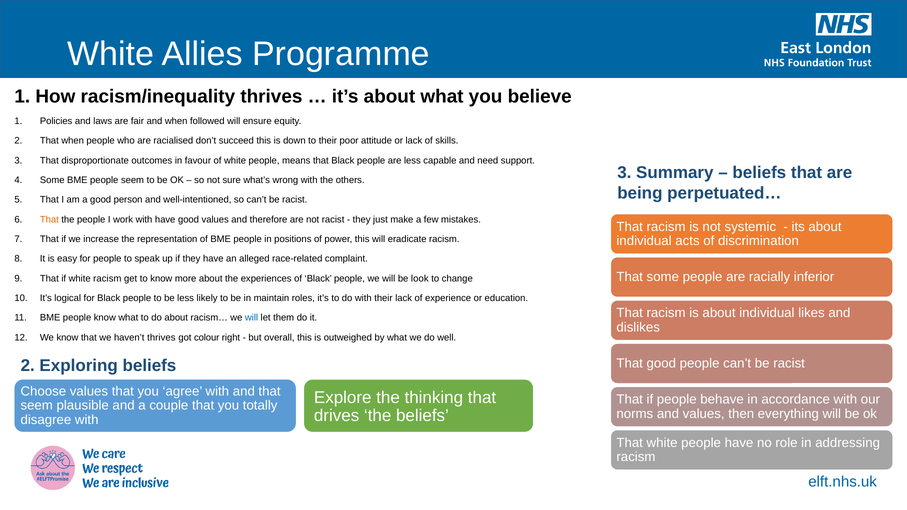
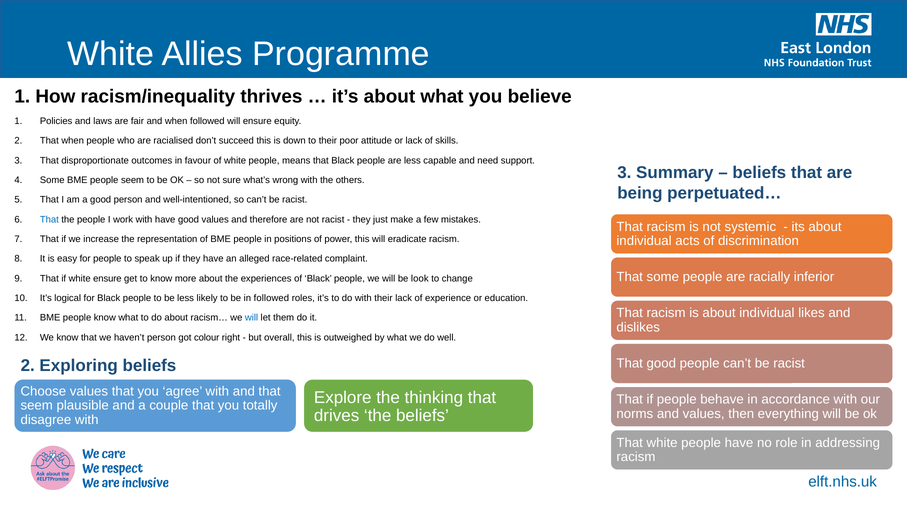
That colour: orange -> blue (49, 220)
white racism: racism -> ensure (107, 279)
in maintain: maintain -> followed (271, 298)
haven’t thrives: thrives -> person (161, 338)
